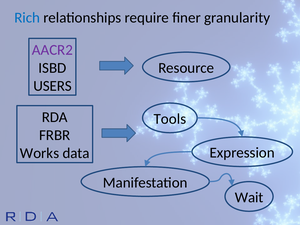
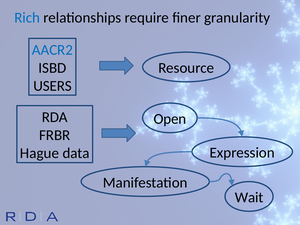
AACR2 colour: purple -> blue (52, 50)
Tools: Tools -> Open (170, 119)
Works: Works -> Hague (39, 153)
